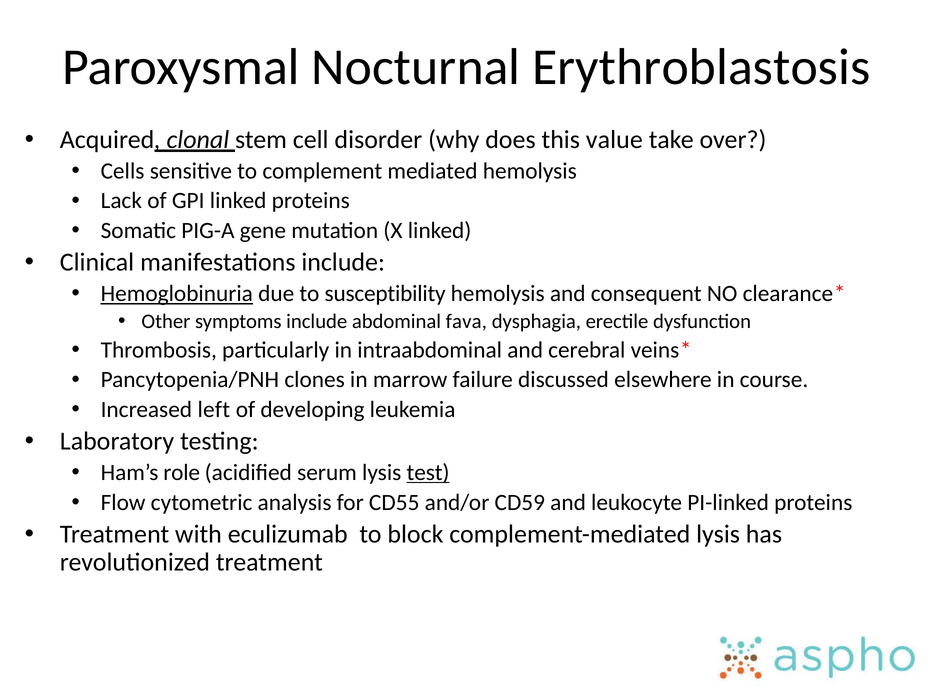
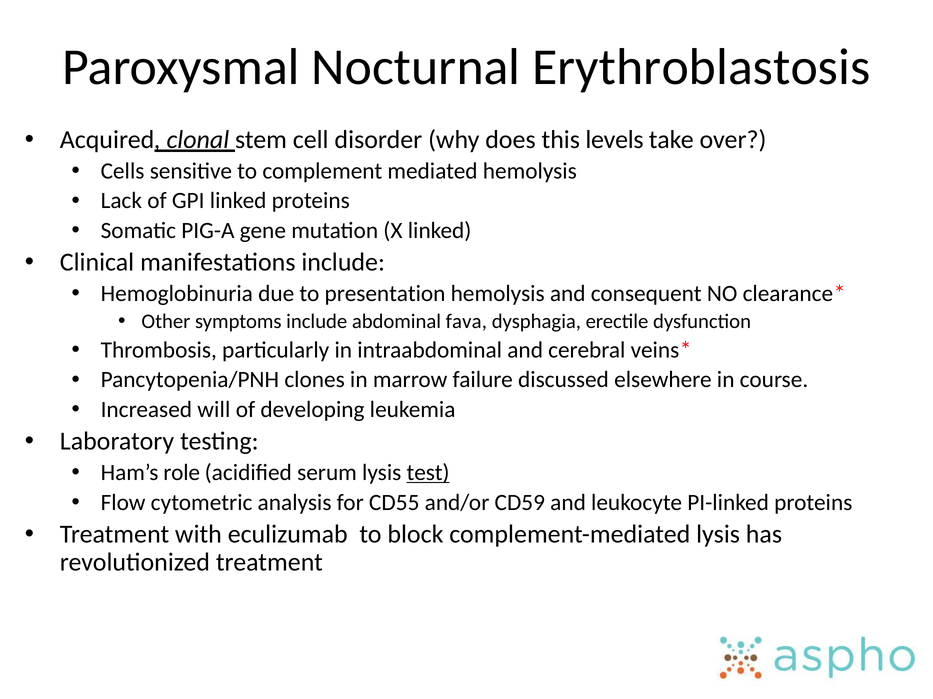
value: value -> levels (615, 140)
Hemoglobinuria underline: present -> none (177, 294)
susceptibility: susceptibility -> presentation (385, 294)
left: left -> will (214, 410)
